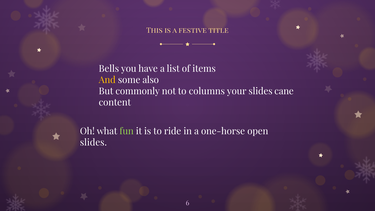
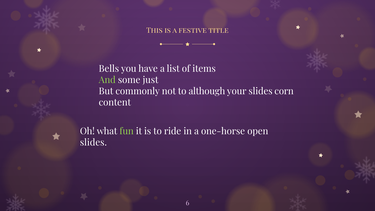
And colour: yellow -> light green (107, 80)
also: also -> just (151, 80)
columns: columns -> although (207, 91)
cane: cane -> corn (284, 91)
